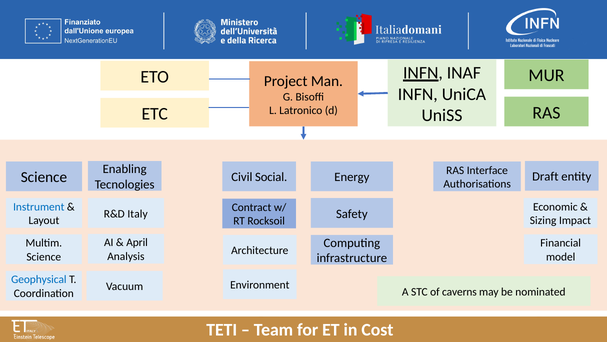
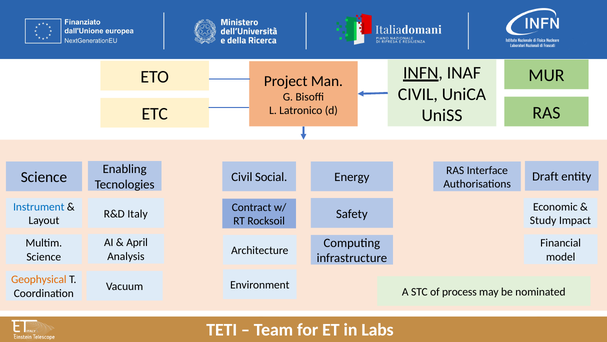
INFN: INFN -> CIVIL (418, 94)
Sizing: Sizing -> Study (543, 220)
Geophysical colour: blue -> orange (39, 279)
caverns: caverns -> process (459, 291)
Cost: Cost -> Labs (378, 329)
